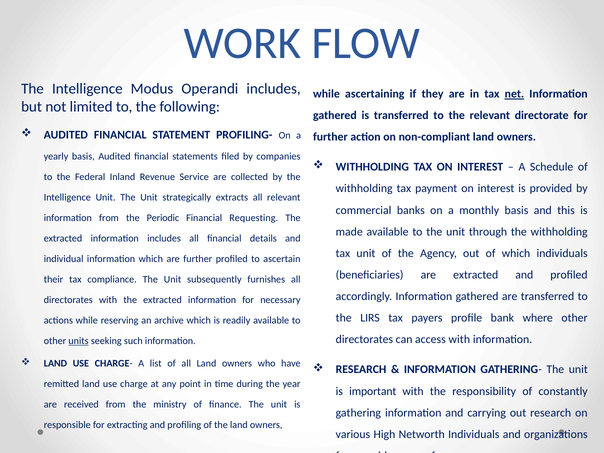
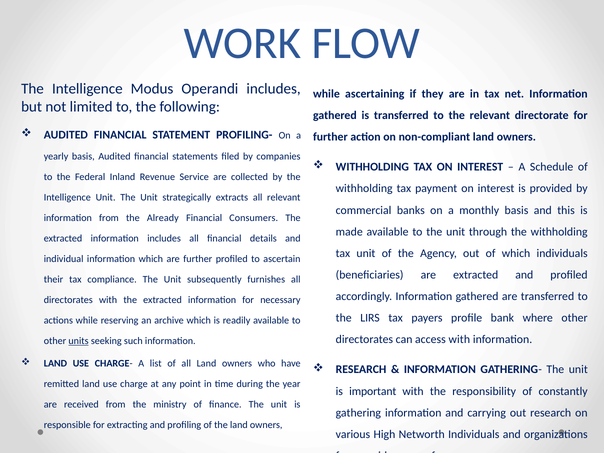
net underline: present -> none (514, 94)
Periodic: Periodic -> Already (163, 218)
Requesting: Requesting -> Consumers (254, 218)
